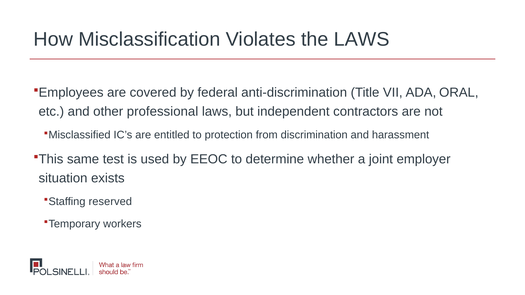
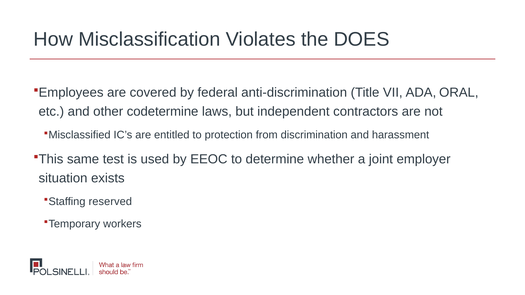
the LAWS: LAWS -> DOES (362, 39)
professional: professional -> codetermine (163, 112)
